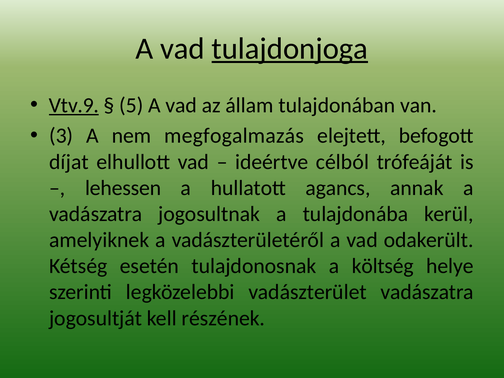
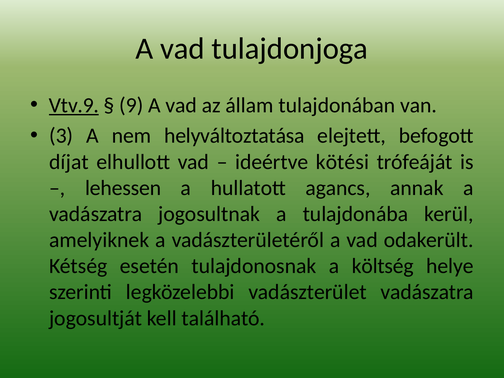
tulajdonjoga underline: present -> none (290, 49)
5: 5 -> 9 (131, 105)
megfogalmazás: megfogalmazás -> helyváltoztatása (234, 136)
célból: célból -> kötési (342, 162)
részének: részének -> található (223, 318)
